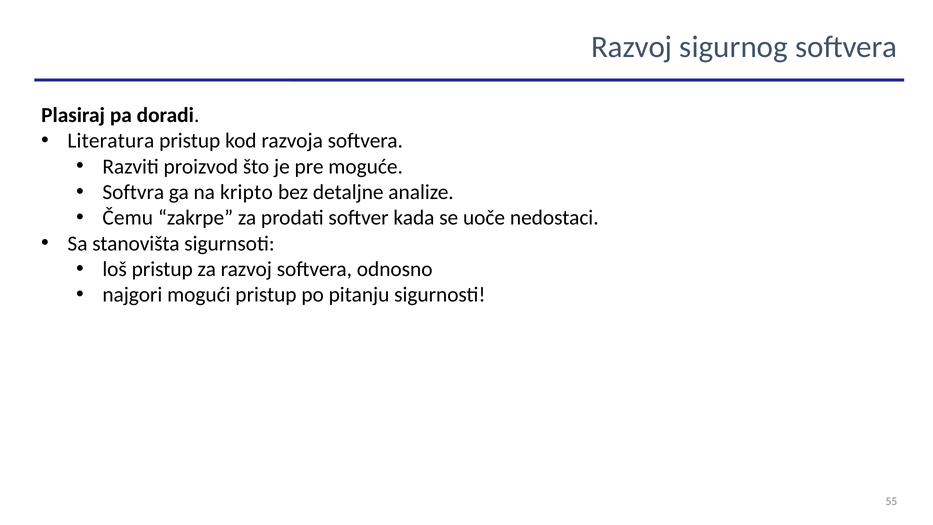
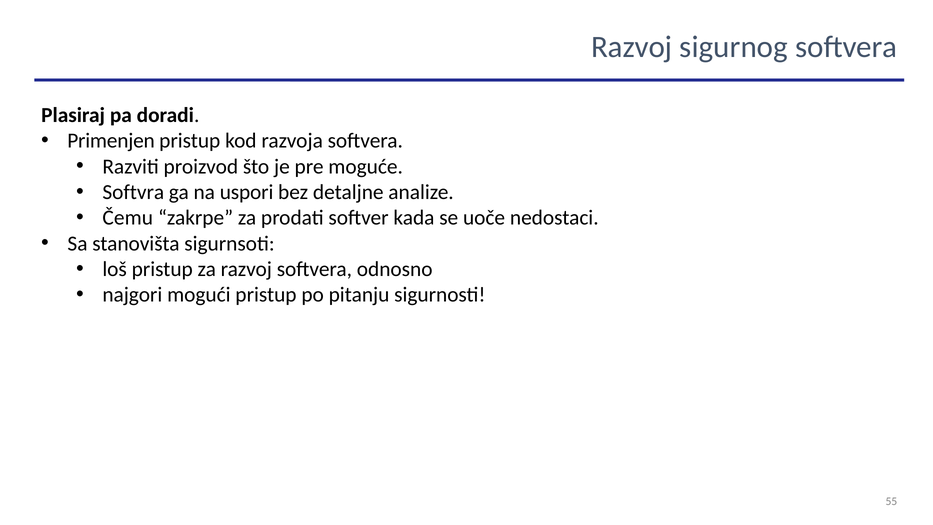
Literatura: Literatura -> Primenjen (111, 141)
kripto: kripto -> uspori (247, 192)
